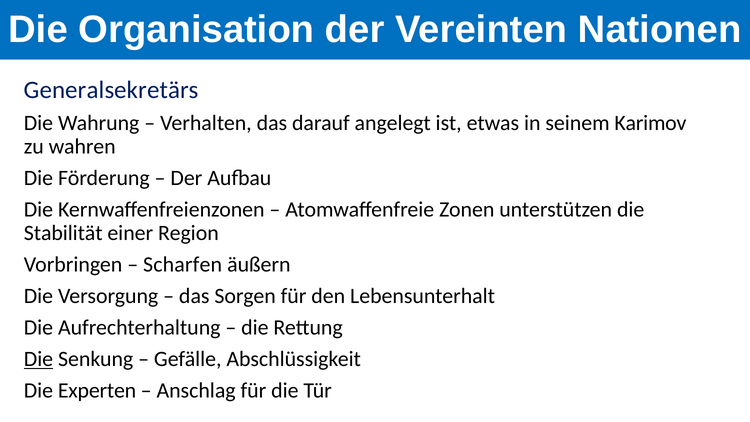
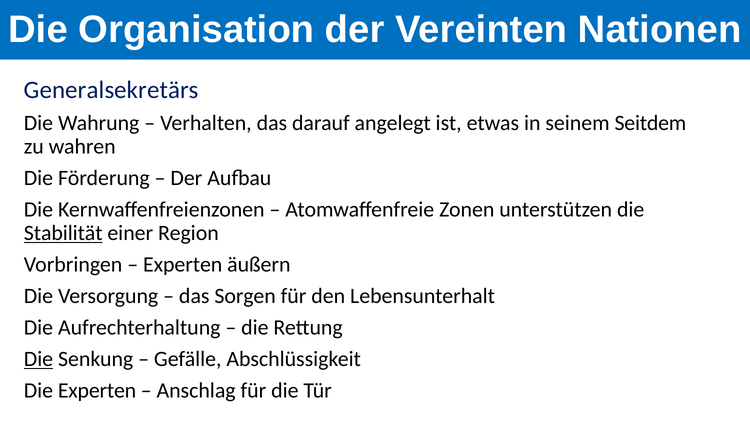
Karimov: Karimov -> Seitdem (650, 123)
Stabilität underline: none -> present (63, 233)
Scharfen: Scharfen -> Experten (183, 265)
